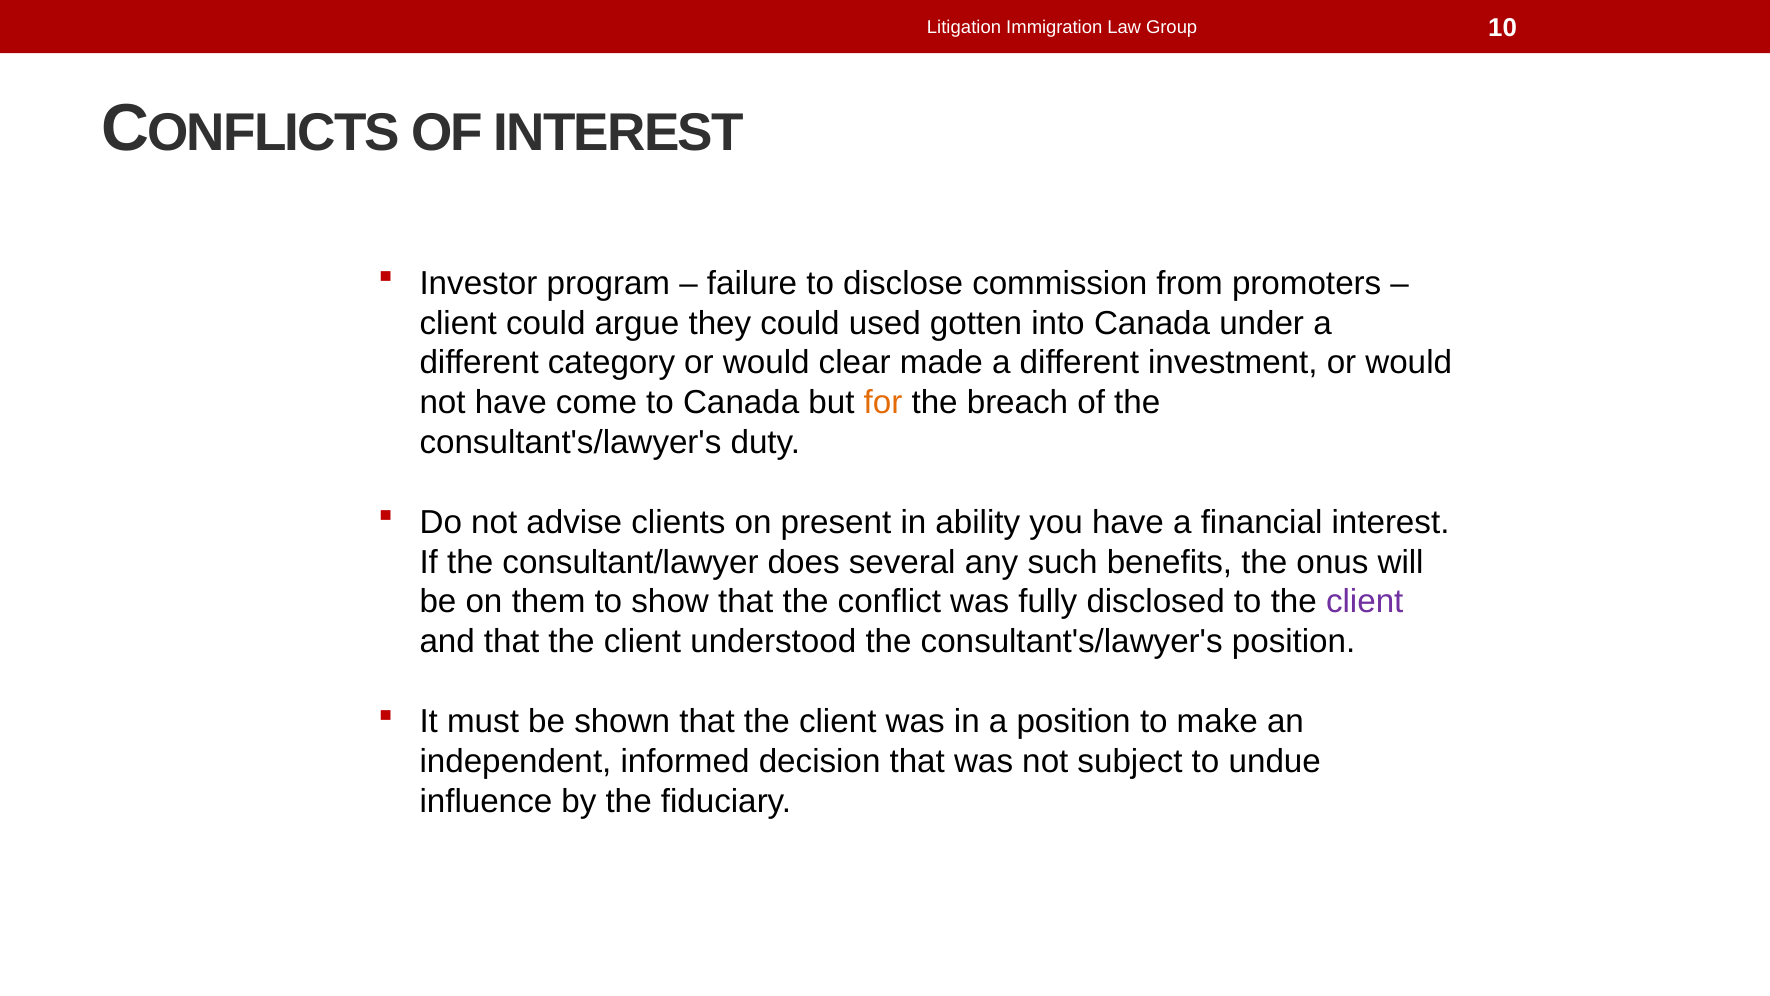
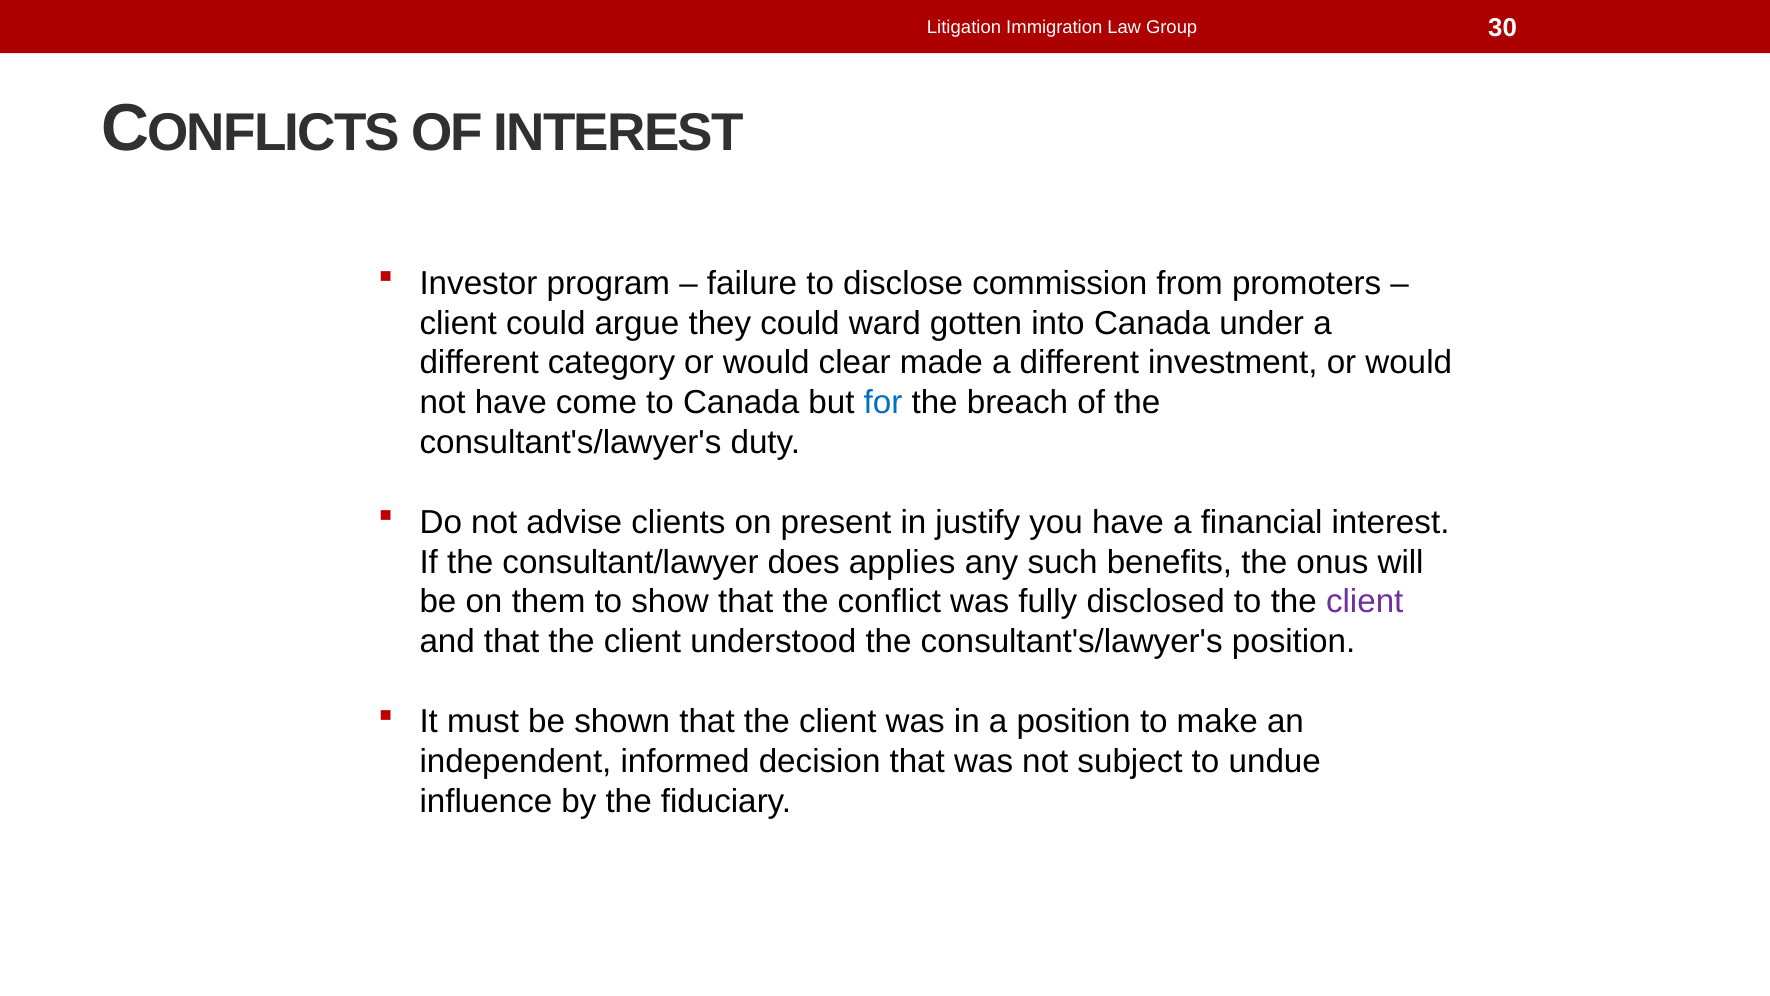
10: 10 -> 30 (1503, 28)
used: used -> ward (885, 323)
for colour: orange -> blue (883, 403)
ability: ability -> justify (978, 522)
several: several -> applies (902, 562)
